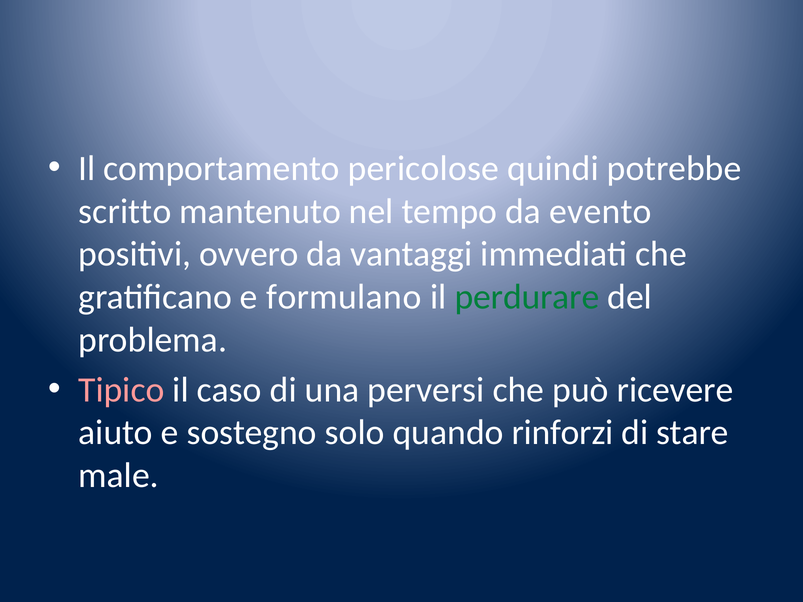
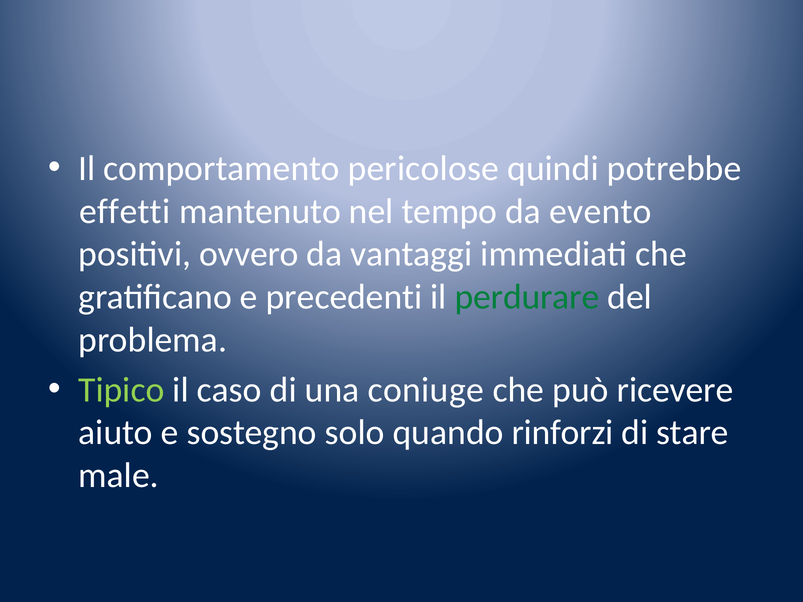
scritto: scritto -> effetti (125, 211)
formulano: formulano -> precedenti (344, 297)
Tipico colour: pink -> light green (121, 390)
perversi: perversi -> coniuge (426, 390)
